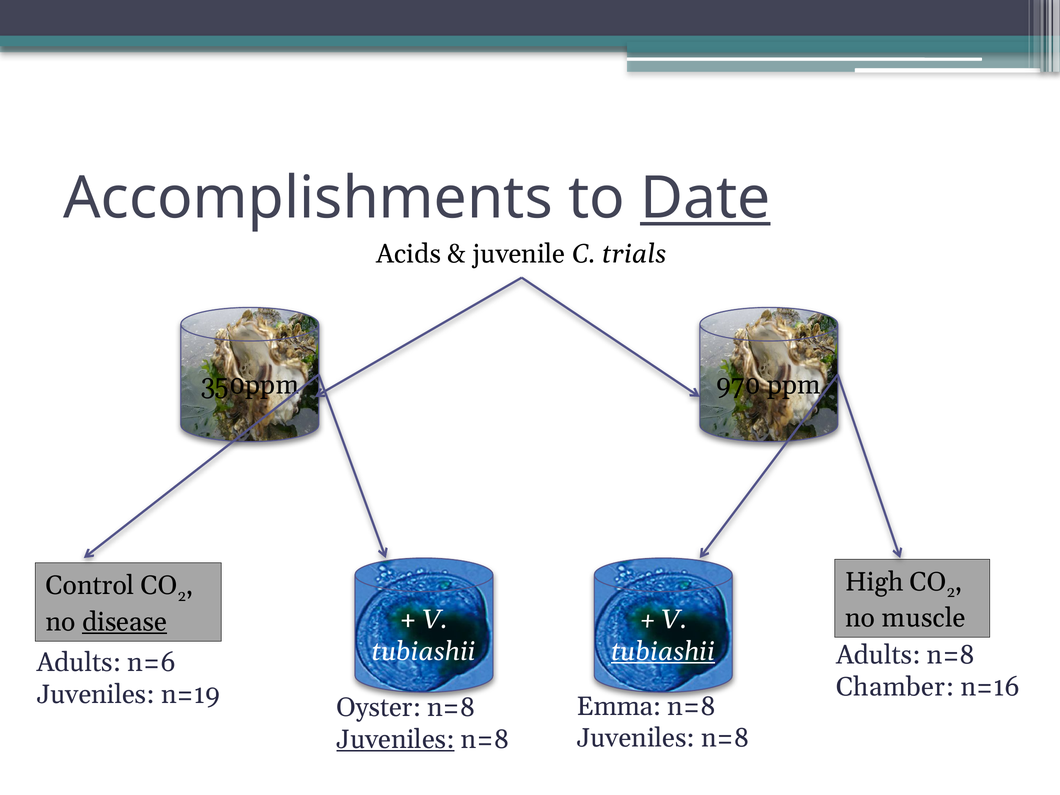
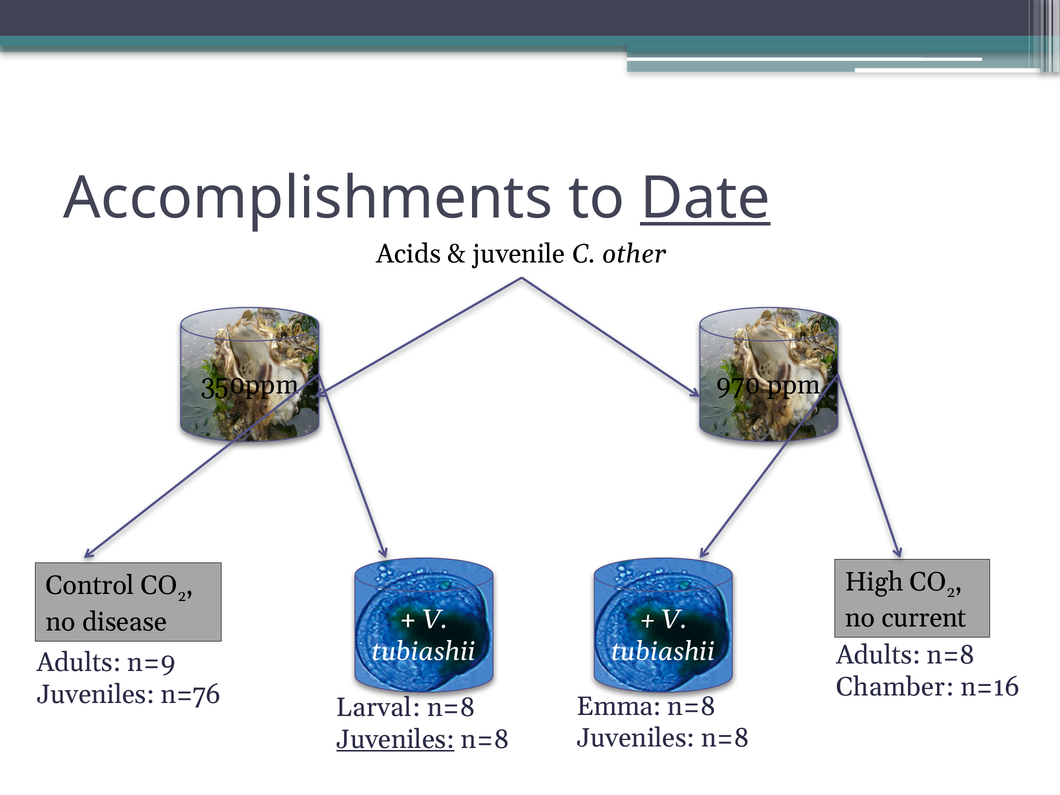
trials: trials -> other (635, 254)
muscle: muscle -> current (924, 618)
disease underline: present -> none (124, 622)
tubiashii underline: present -> none (663, 651)
n=6: n=6 -> n=9 (151, 662)
n=19: n=19 -> n=76 (191, 694)
Oyster: Oyster -> Larval (378, 708)
